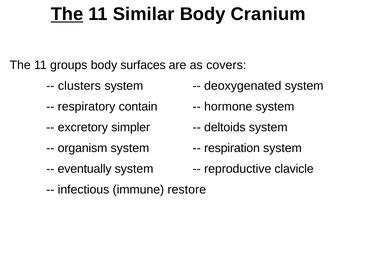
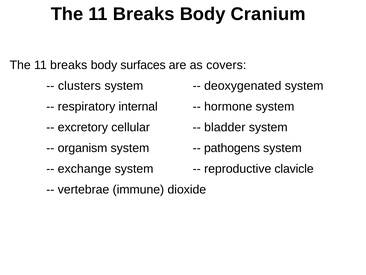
The underline: present -> none (67, 14)
Similar: Similar -> Breaks (144, 14)
groups: groups -> breaks (69, 65)
contain: contain -> internal (138, 106)
simpler: simpler -> cellular (131, 127)
deltoids: deltoids -> bladder (225, 127)
respiration: respiration -> pathogens (232, 148)
eventually: eventually -> exchange (84, 169)
infectious: infectious -> vertebrae (84, 189)
restore: restore -> dioxide (187, 189)
